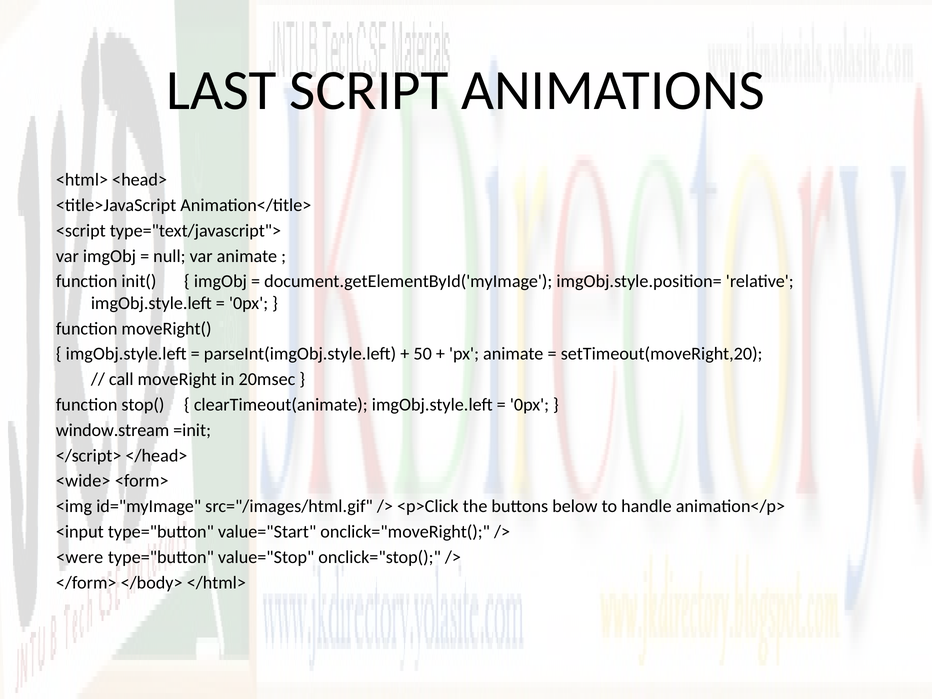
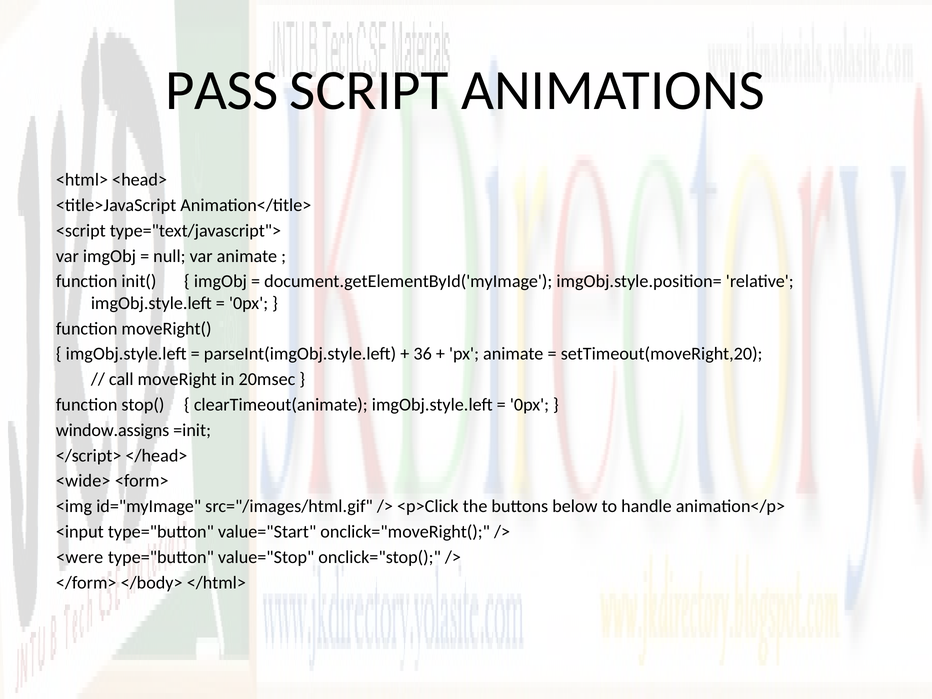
LAST: LAST -> PASS (222, 90)
50: 50 -> 36 (423, 354)
window.stream: window.stream -> window.assigns (113, 430)
